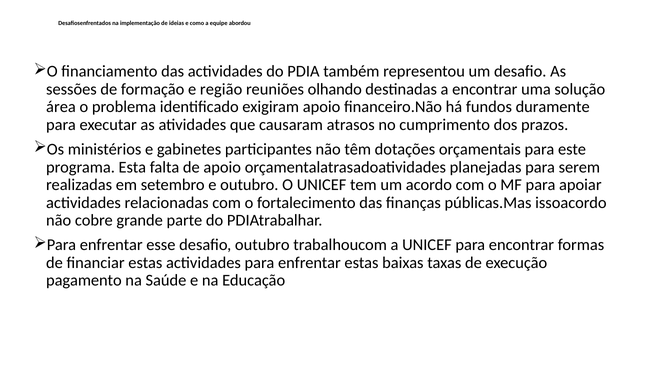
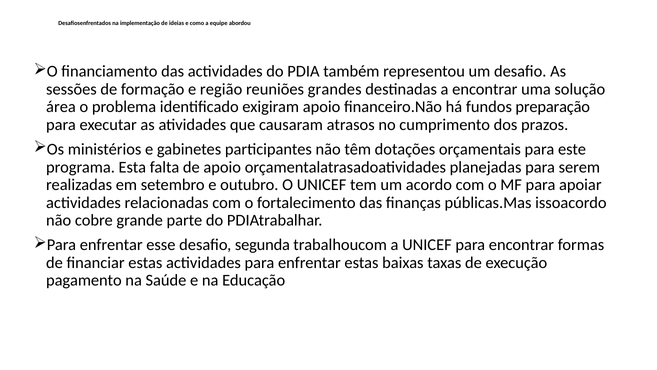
olhando: olhando -> grandes (335, 89)
duramente: duramente -> preparação (553, 107)
desafio outubro: outubro -> segunda (262, 245)
